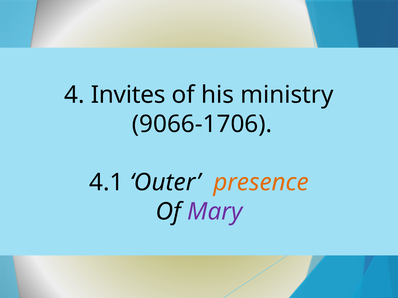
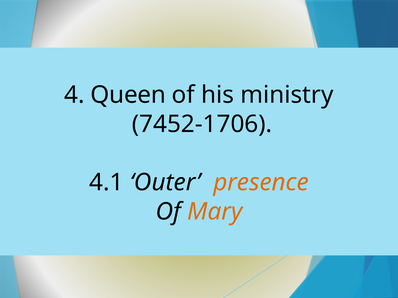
Invites: Invites -> Queen (128, 95)
9066-1706: 9066-1706 -> 7452-1706 (202, 124)
Mary colour: purple -> orange (215, 212)
